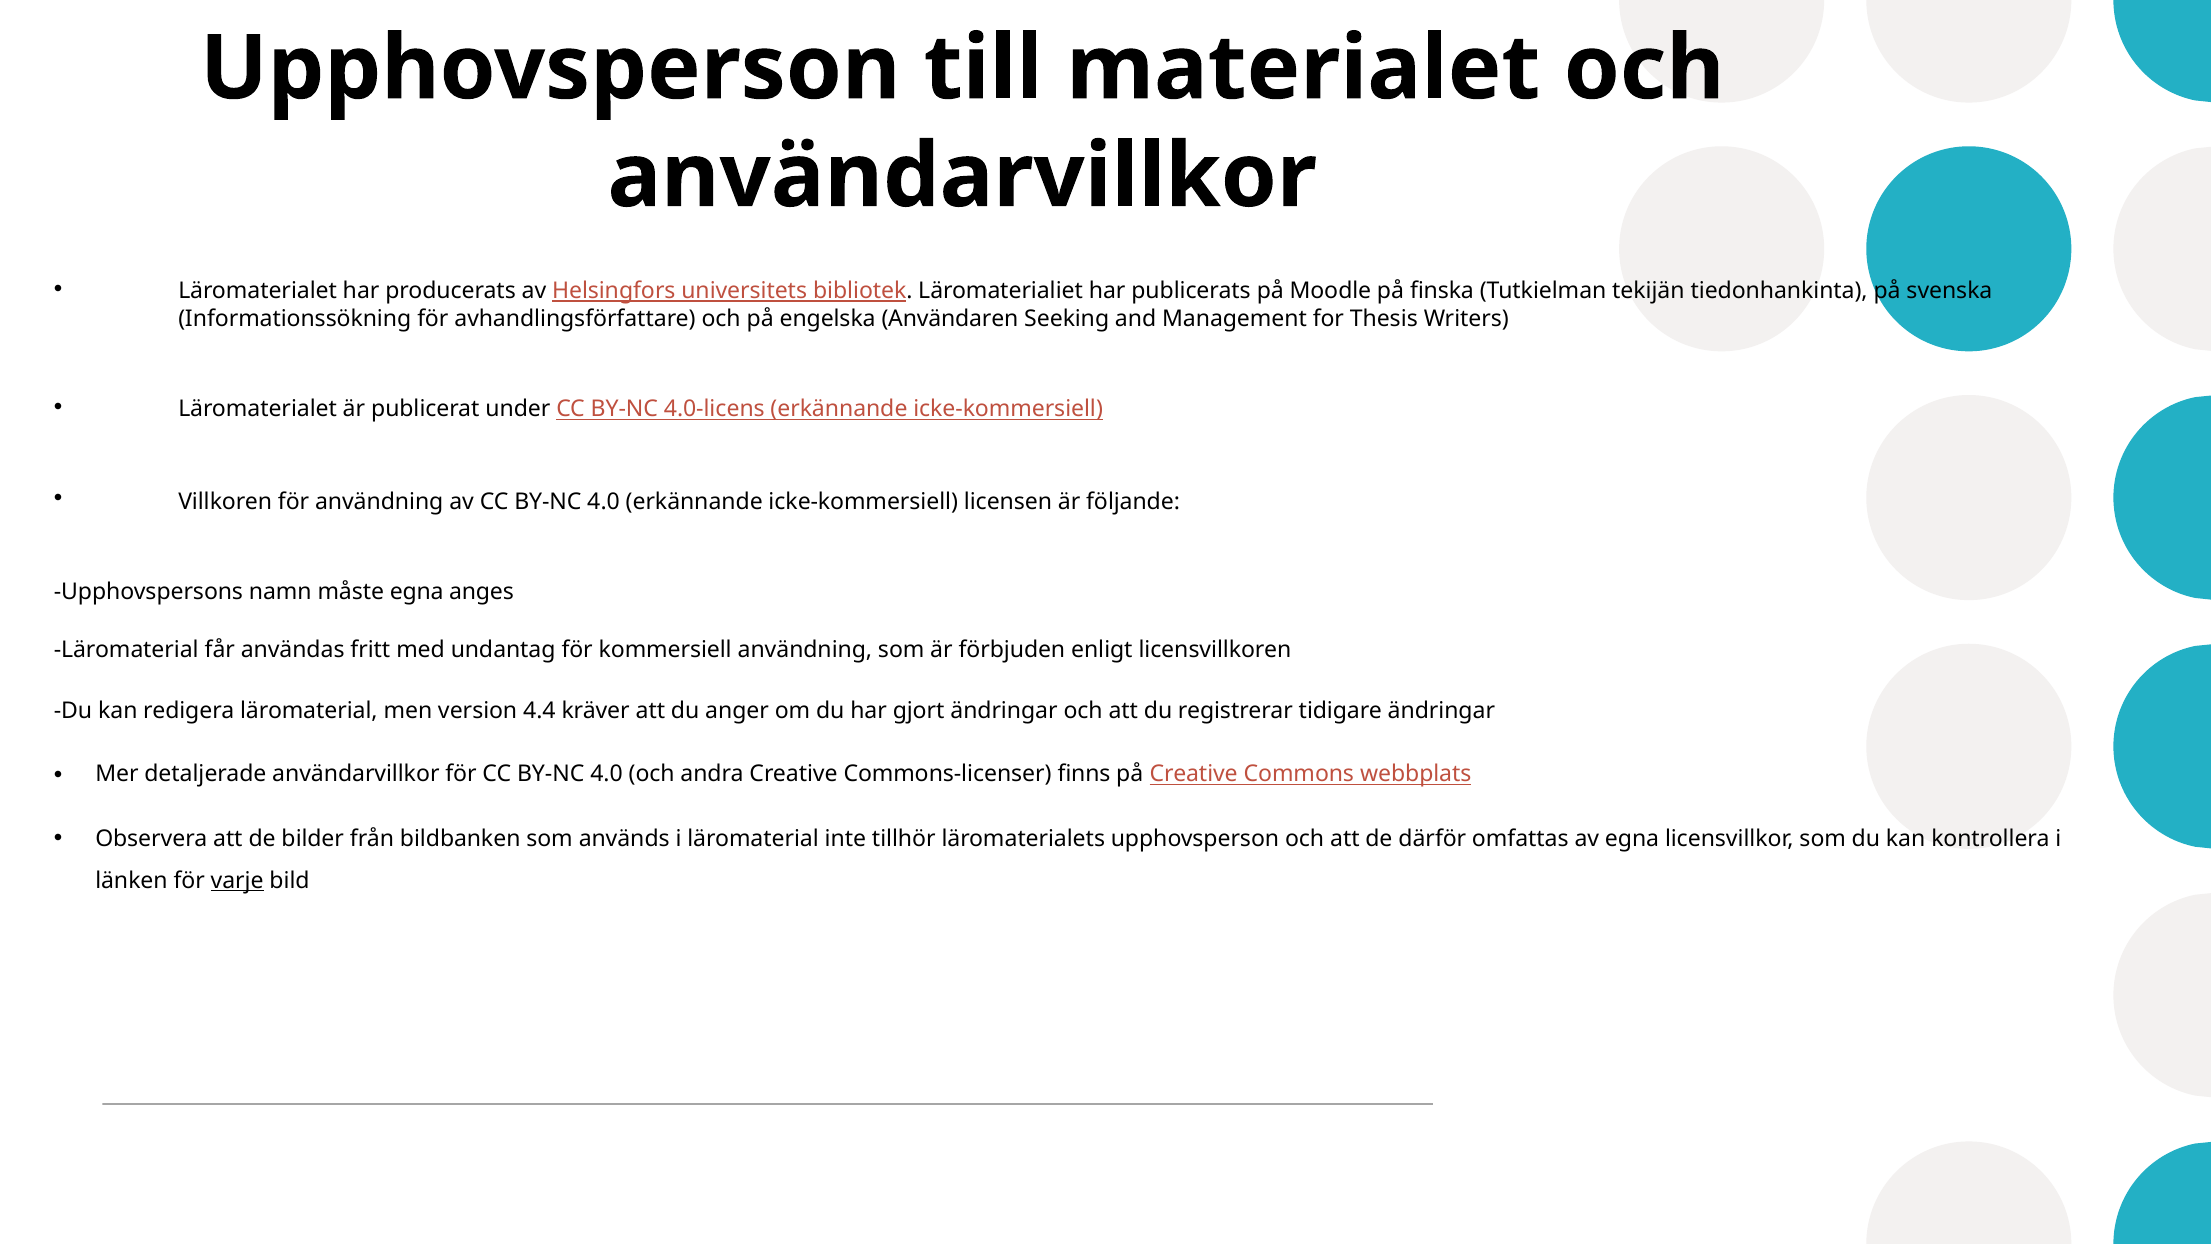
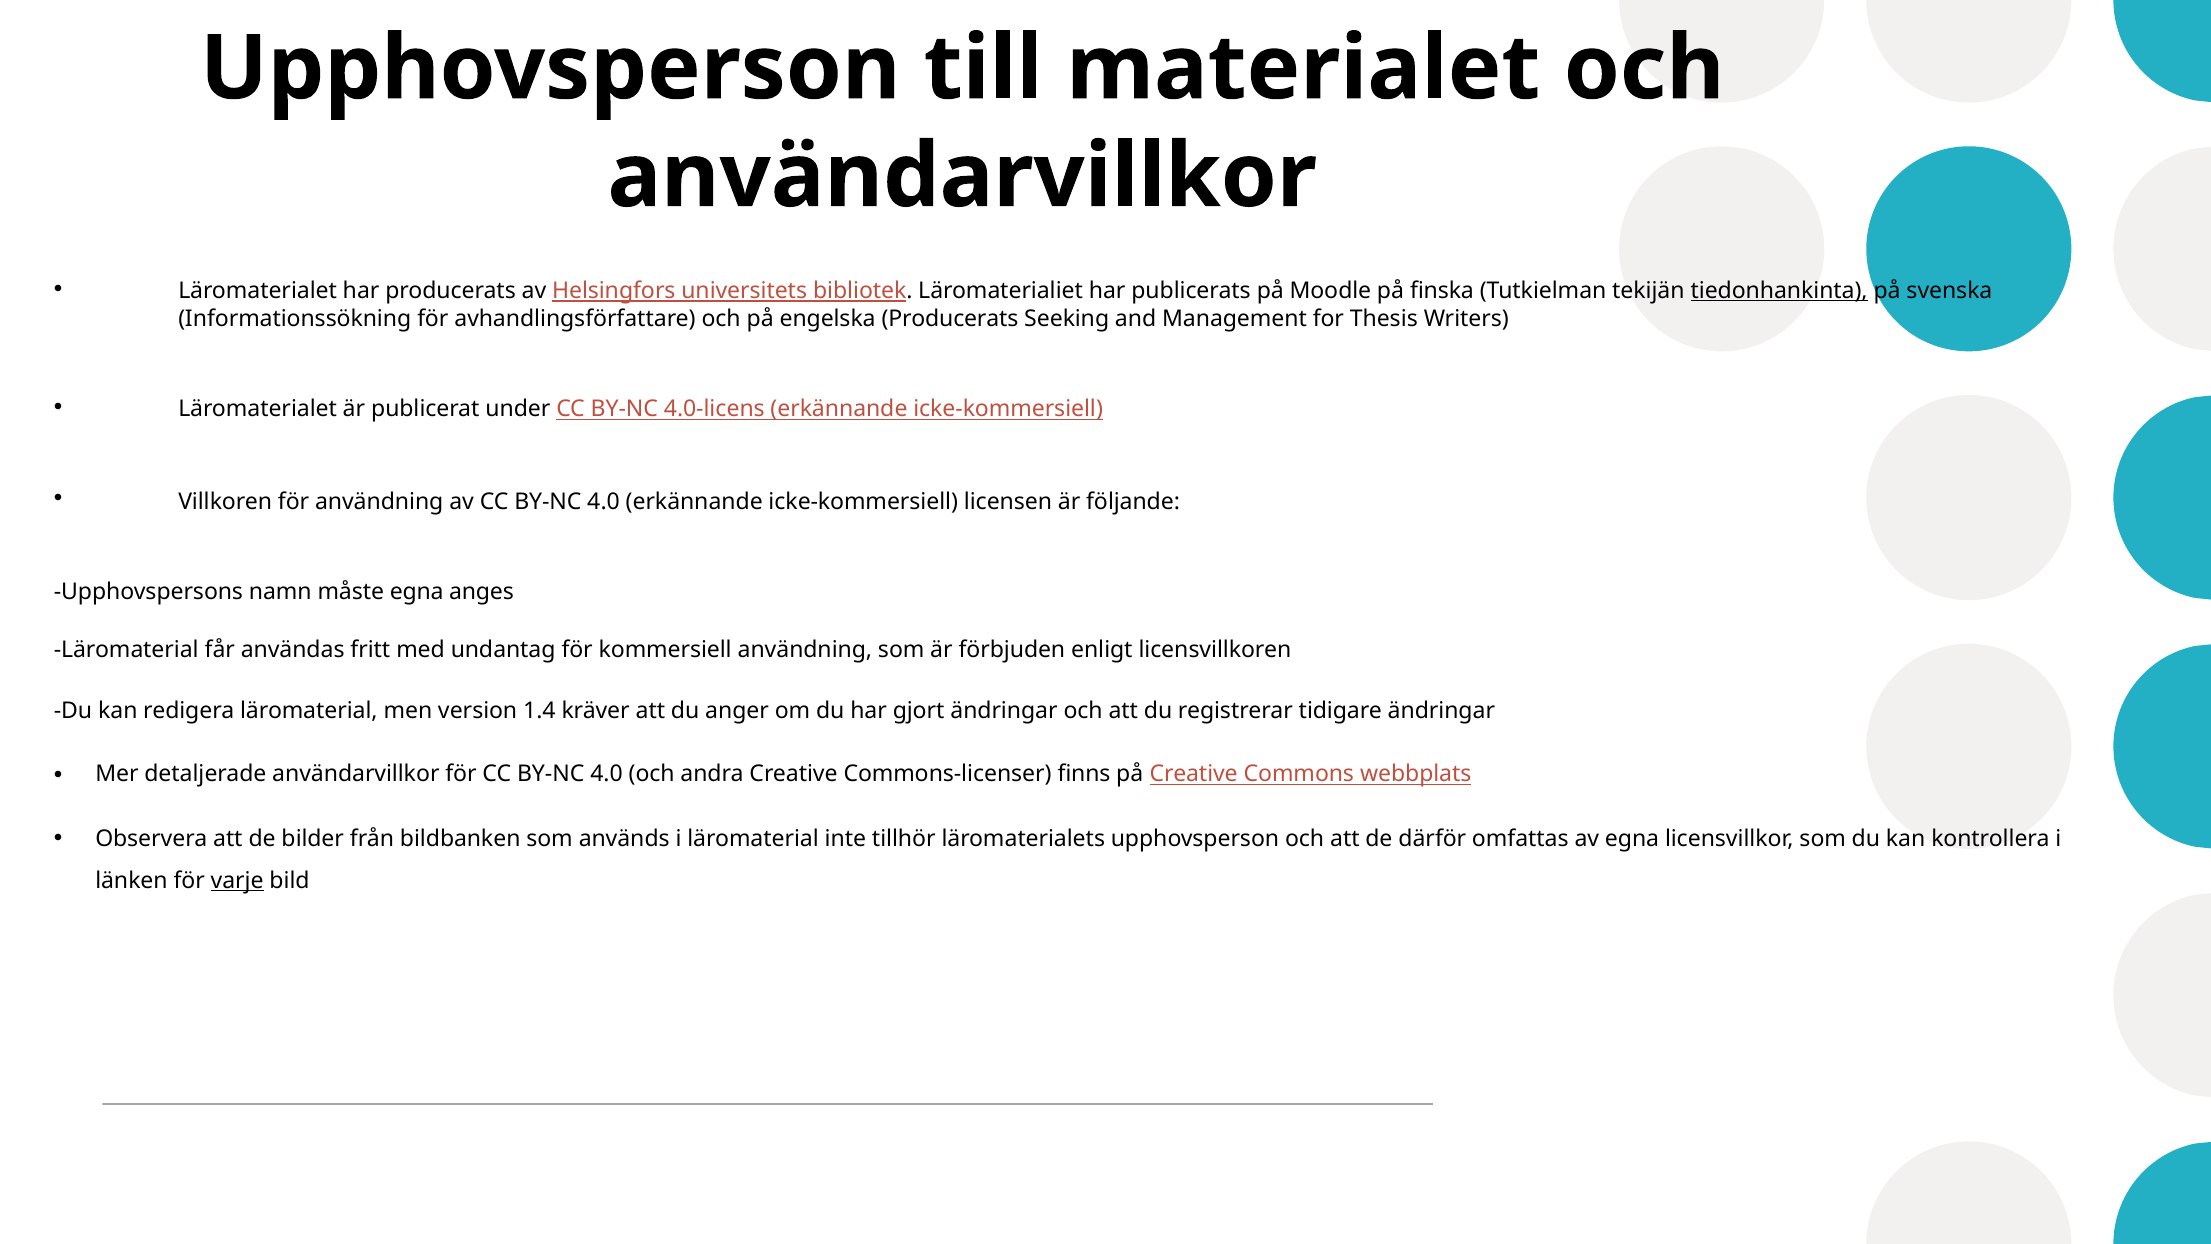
tiedonhankinta underline: none -> present (1779, 291)
engelska Användaren: Användaren -> Producerats (950, 319)
4.4: 4.4 -> 1.4 (539, 711)
